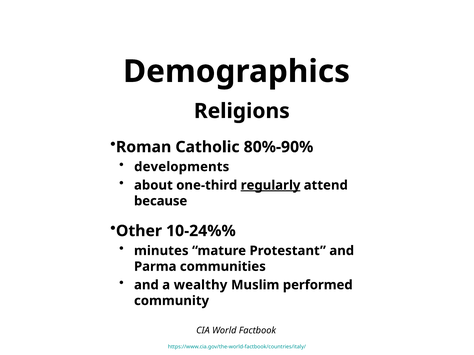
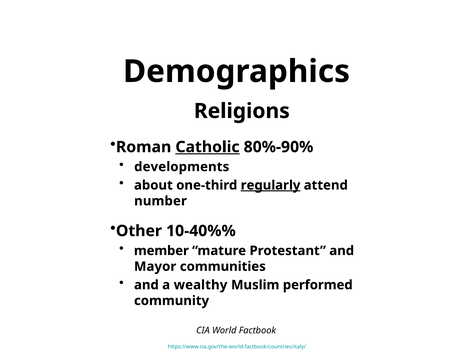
Catholic underline: none -> present (207, 147)
because: because -> number (160, 201)
10-24%%: 10-24%% -> 10-40%% (201, 231)
minutes: minutes -> member (161, 251)
Parma: Parma -> Mayor (155, 267)
